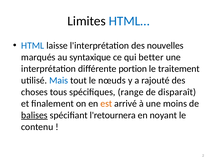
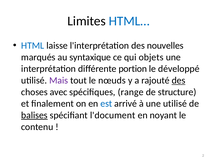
better: better -> objets (151, 57)
traitement: traitement -> développé (179, 69)
Mais colour: blue -> purple (59, 80)
des underline: none -> present (179, 80)
tous: tous -> avec (59, 92)
disparaît: disparaît -> structure (177, 92)
est colour: orange -> blue (106, 103)
une moins: moins -> utilisé (175, 103)
l'retournera: l'retournera -> l'document (113, 115)
